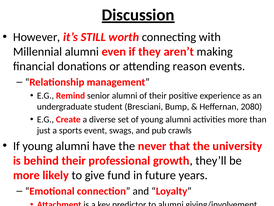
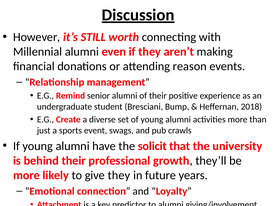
2080: 2080 -> 2018 (251, 106)
never: never -> solicit (152, 146)
give fund: fund -> they (119, 175)
